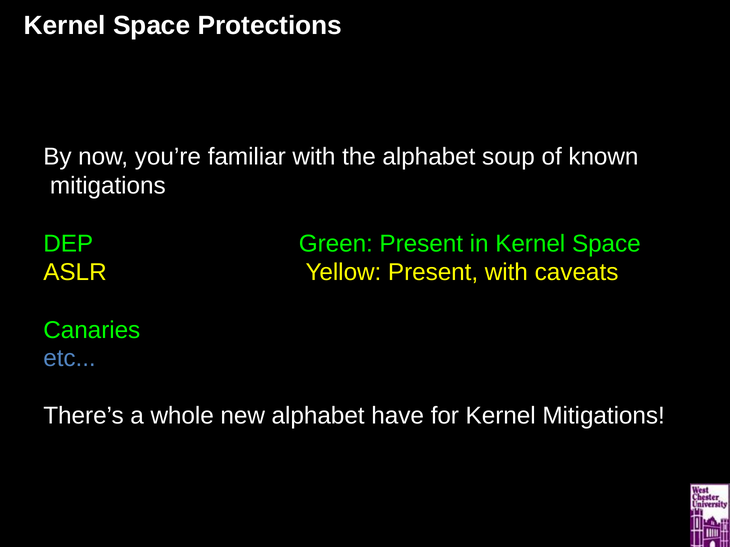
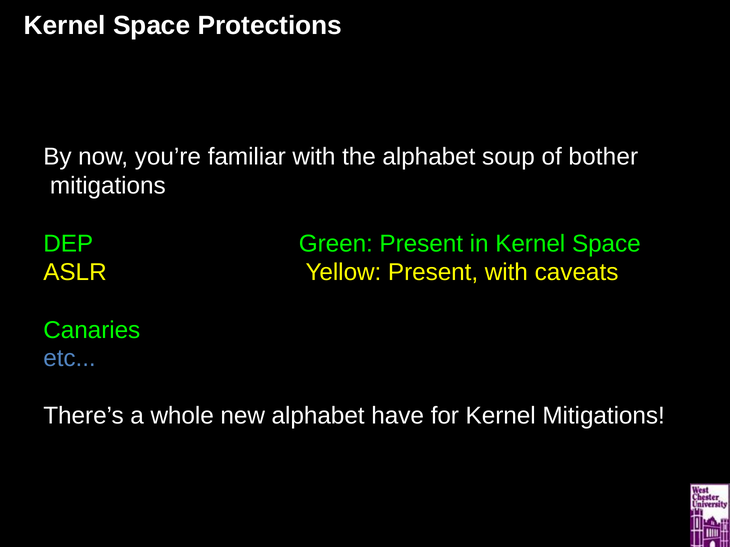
known: known -> bother (603, 157)
